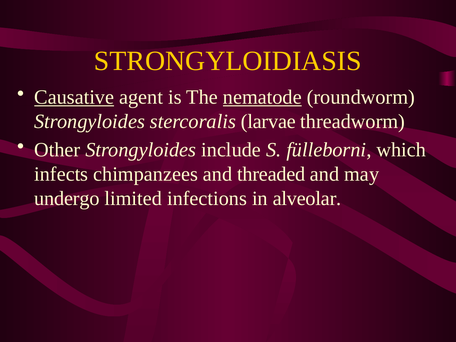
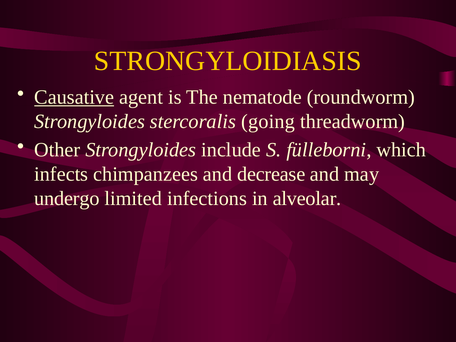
nematode underline: present -> none (262, 97)
larvae: larvae -> going (268, 121)
threaded: threaded -> decrease (271, 174)
